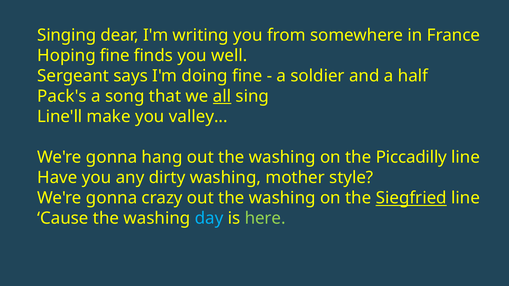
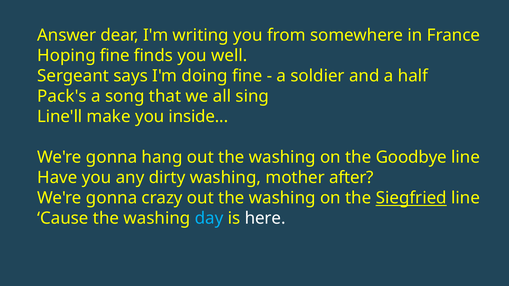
Singing: Singing -> Answer (67, 35)
all underline: present -> none (222, 96)
valley: valley -> inside (198, 117)
Piccadilly: Piccadilly -> Goodbye (411, 158)
style: style -> after (351, 178)
here colour: light green -> white (265, 219)
